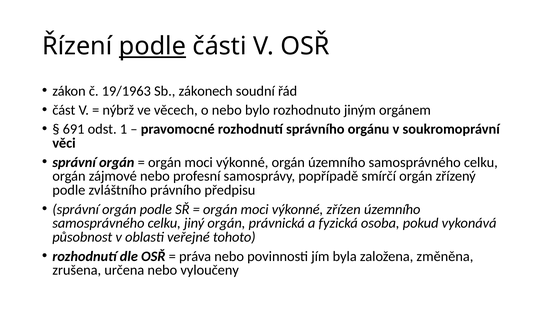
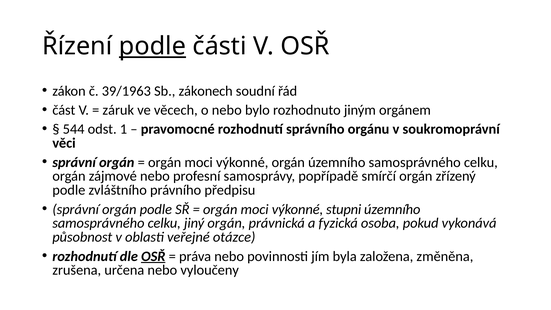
19/1963: 19/1963 -> 39/1963 (126, 91)
nýbrž: nýbrž -> záruk (118, 110)
691: 691 -> 544 (74, 129)
zřízen: zřízen -> stupni (344, 209)
tohoto: tohoto -> otázce (234, 237)
OSŘ underline: none -> present (153, 256)
